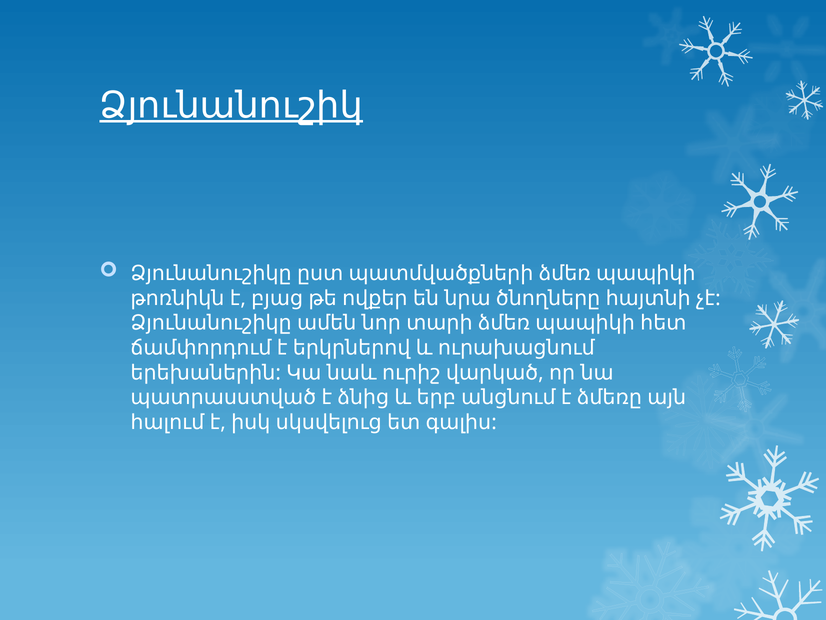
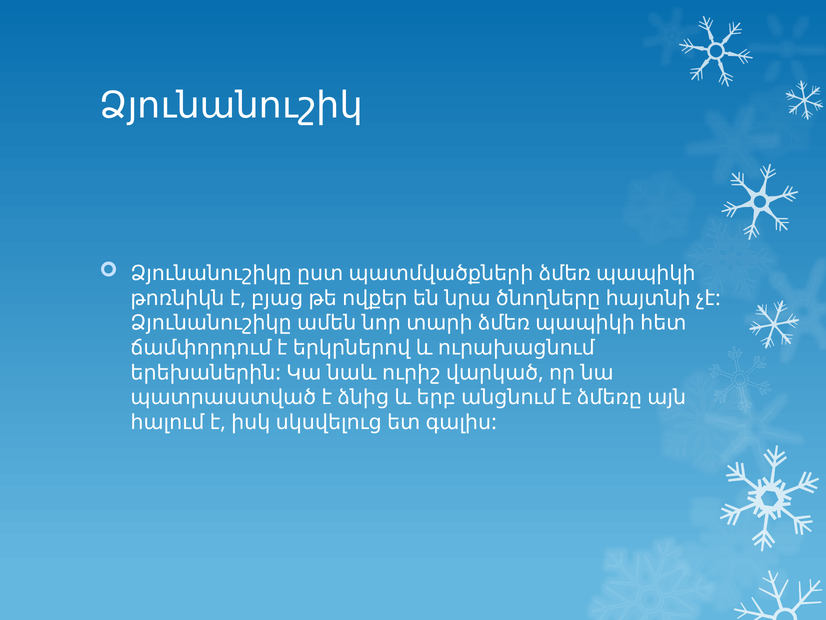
Ձյունանուշիկ underline: present -> none (231, 105)
